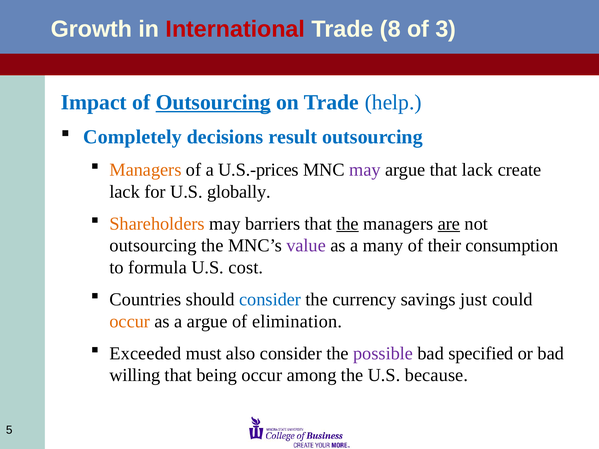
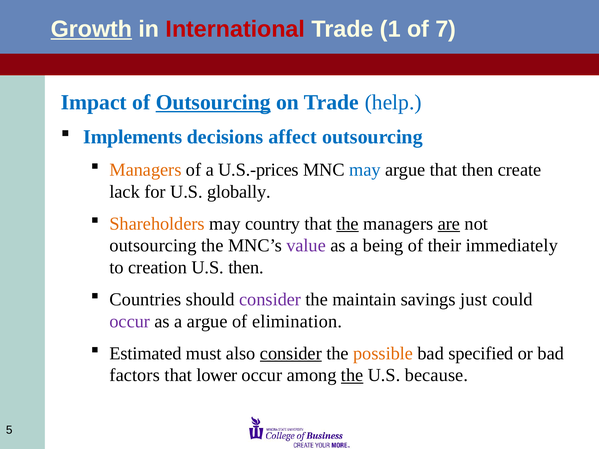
Growth underline: none -> present (91, 29)
8: 8 -> 1 (390, 29)
3: 3 -> 7 (446, 29)
Completely: Completely -> Implements (133, 137)
result: result -> affect (293, 137)
may colour: purple -> blue (365, 170)
that lack: lack -> then (478, 170)
barriers: barriers -> country (273, 224)
many: many -> being (383, 246)
consumption: consumption -> immediately (512, 246)
formula: formula -> creation (158, 268)
U.S cost: cost -> then (246, 268)
consider colour: blue -> purple (270, 300)
currency: currency -> maintain (364, 300)
occur colour: orange -> purple (130, 322)
Exceeded: Exceeded -> Estimated (146, 354)
consider underline: none -> present (291, 354)
possible colour: purple -> orange (383, 354)
willing: willing -> factors (135, 375)
being: being -> lower (217, 375)
the underline: none -> present (352, 375)
